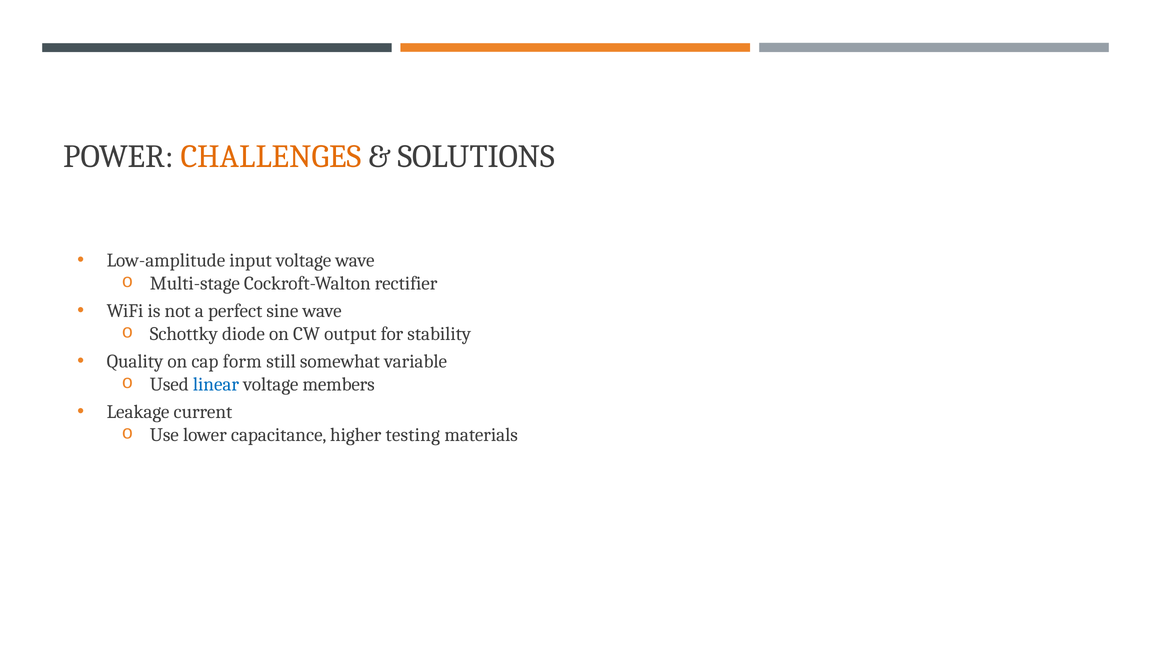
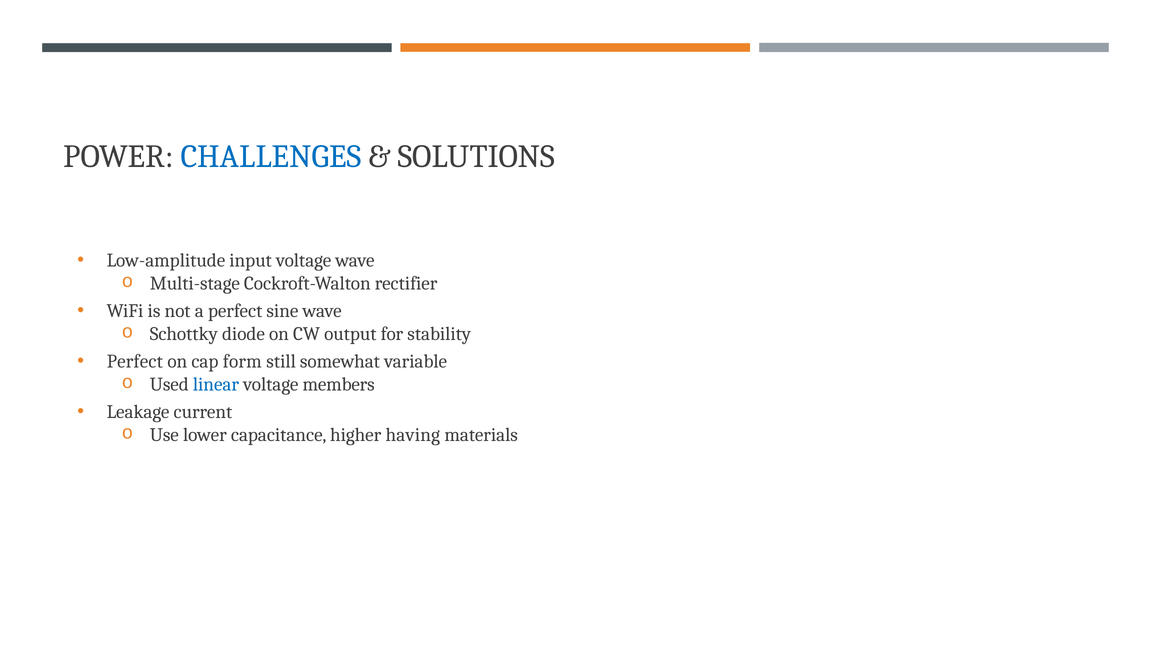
CHALLENGES colour: orange -> blue (271, 156)
Quality: Quality -> Perfect (135, 361)
testing: testing -> having (413, 435)
